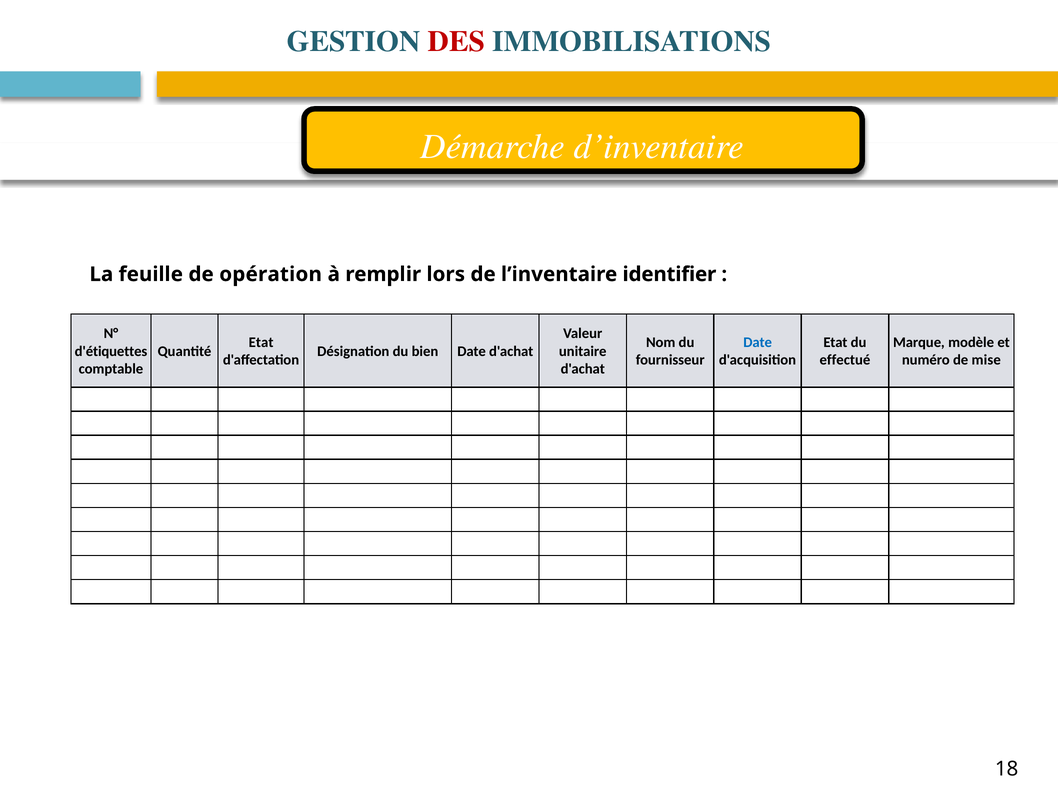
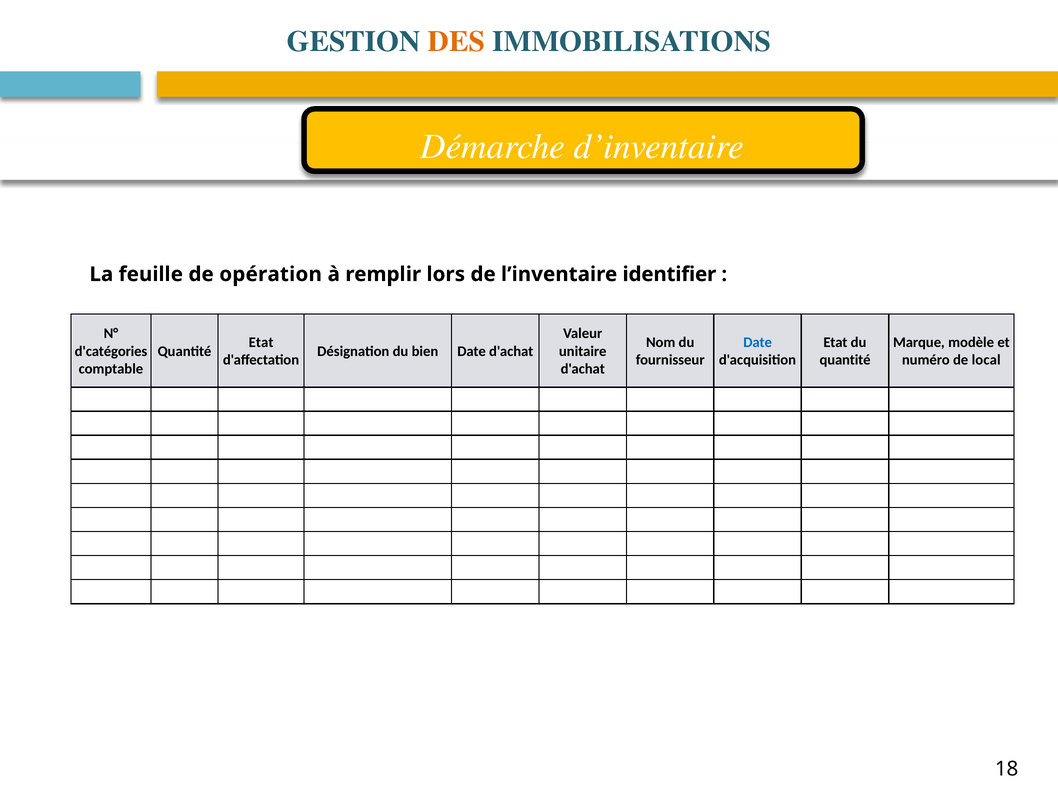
DES colour: red -> orange (456, 41)
d'étiquettes: d'étiquettes -> d'catégories (111, 351)
effectué: effectué -> quantité (845, 360)
mise: mise -> local (986, 360)
